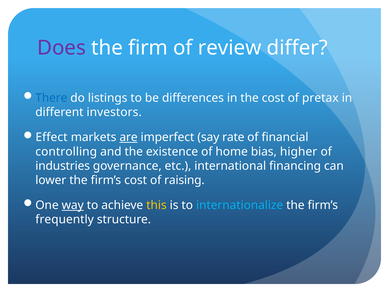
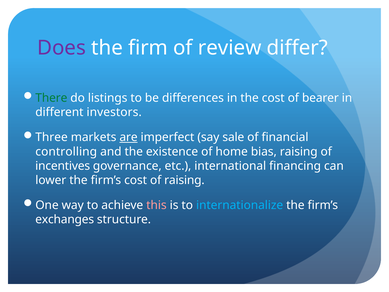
There colour: blue -> green (51, 98)
pretax: pretax -> bearer (320, 98)
Effect: Effect -> Three (52, 137)
rate: rate -> sale (233, 137)
bias higher: higher -> raising (299, 151)
industries: industries -> incentives (63, 166)
way underline: present -> none (73, 205)
this colour: yellow -> pink (156, 205)
frequently: frequently -> exchanges (65, 219)
